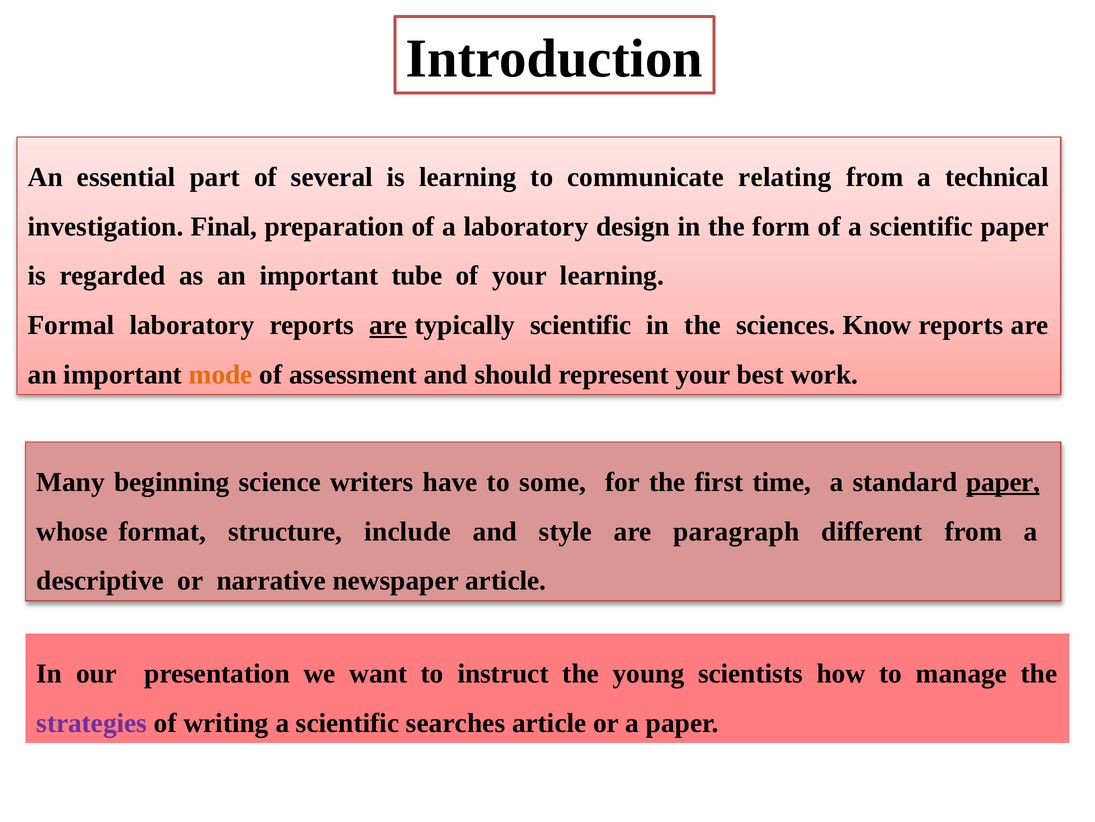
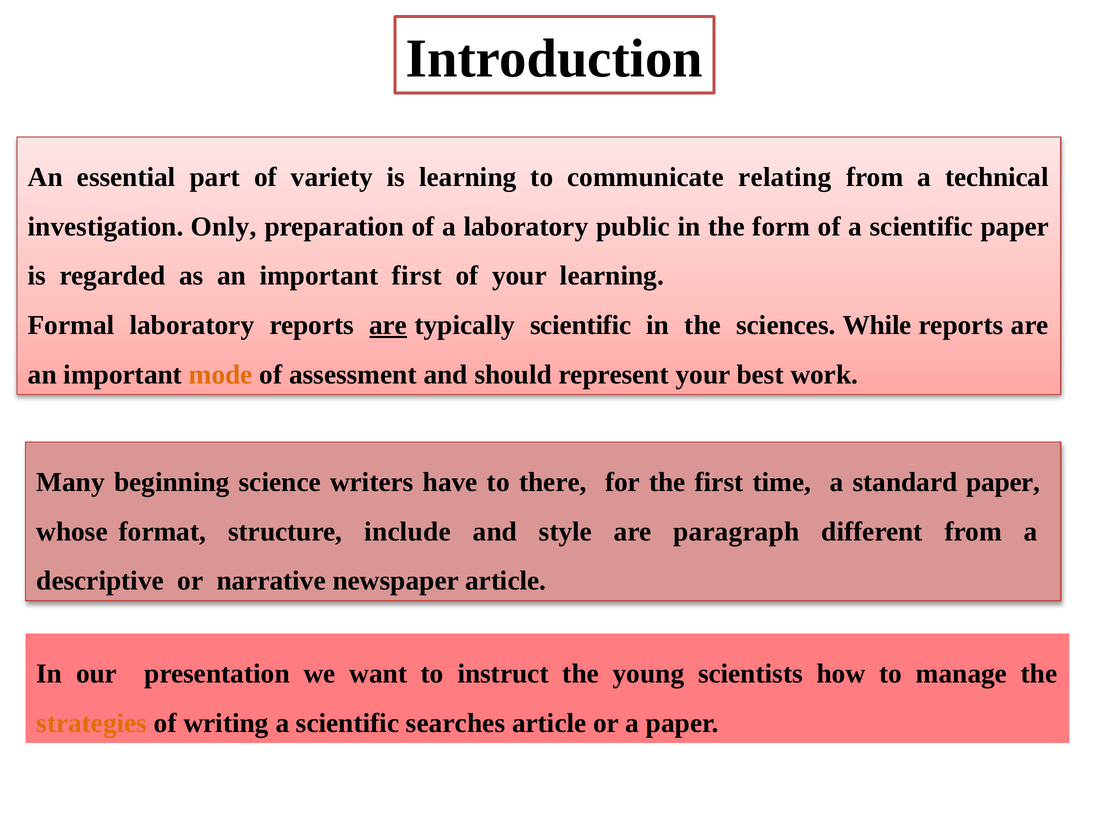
several: several -> variety (332, 177)
Final: Final -> Only (224, 226)
design: design -> public (633, 226)
important tube: tube -> first (417, 276)
Know: Know -> While (877, 325)
some: some -> there (553, 482)
paper underline: present -> none (1003, 482)
strategies colour: purple -> orange (92, 722)
